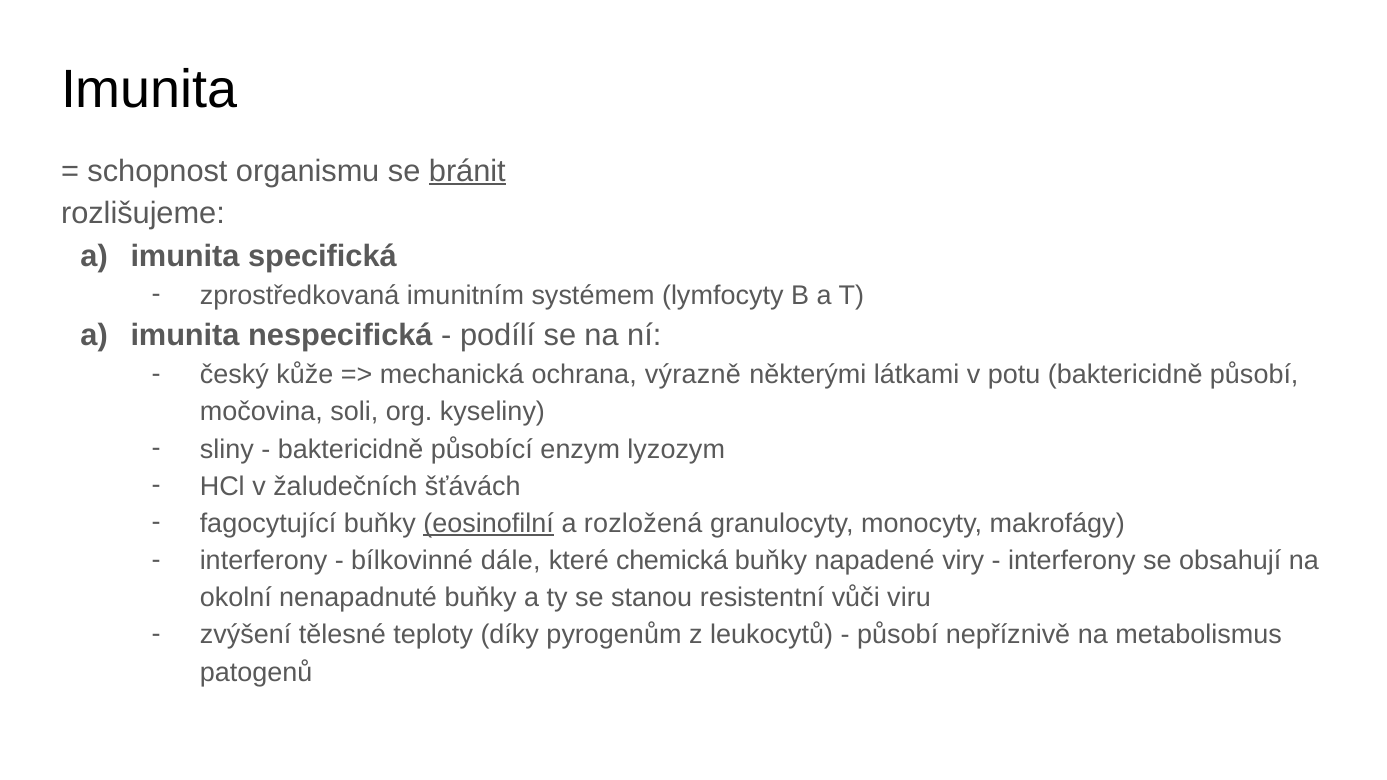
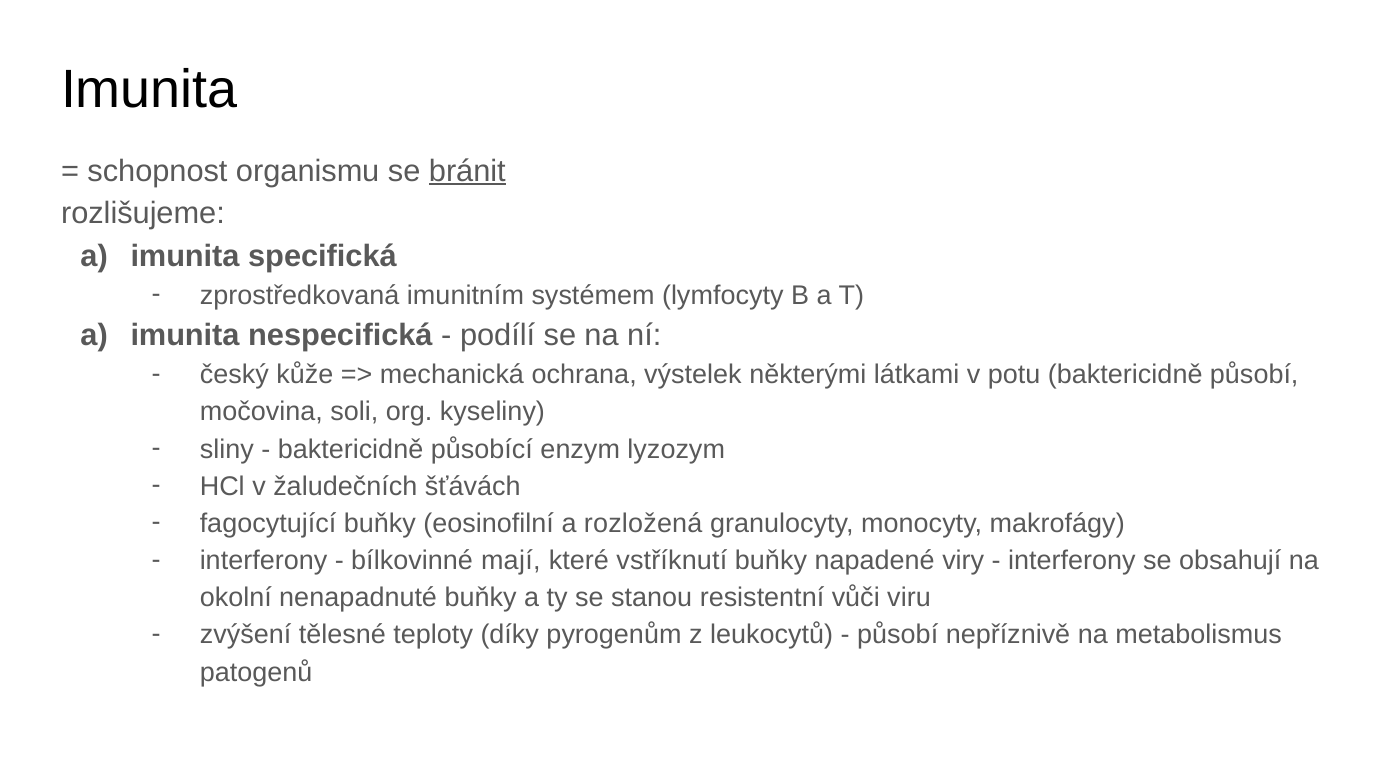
výrazně: výrazně -> výstelek (693, 375)
eosinofilní underline: present -> none (489, 524)
dále: dále -> mají (511, 561)
chemická: chemická -> vstříknutí (672, 561)
